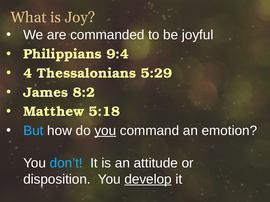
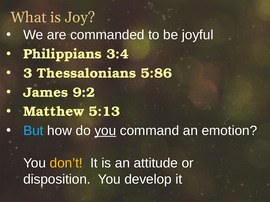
9:4: 9:4 -> 3:4 (118, 54)
4: 4 -> 3 (28, 73)
5:29: 5:29 -> 5:86 (156, 73)
8:2: 8:2 -> 9:2 (84, 93)
5:18: 5:18 -> 5:13 (104, 112)
don’t colour: light blue -> yellow (66, 163)
develop underline: present -> none (148, 180)
